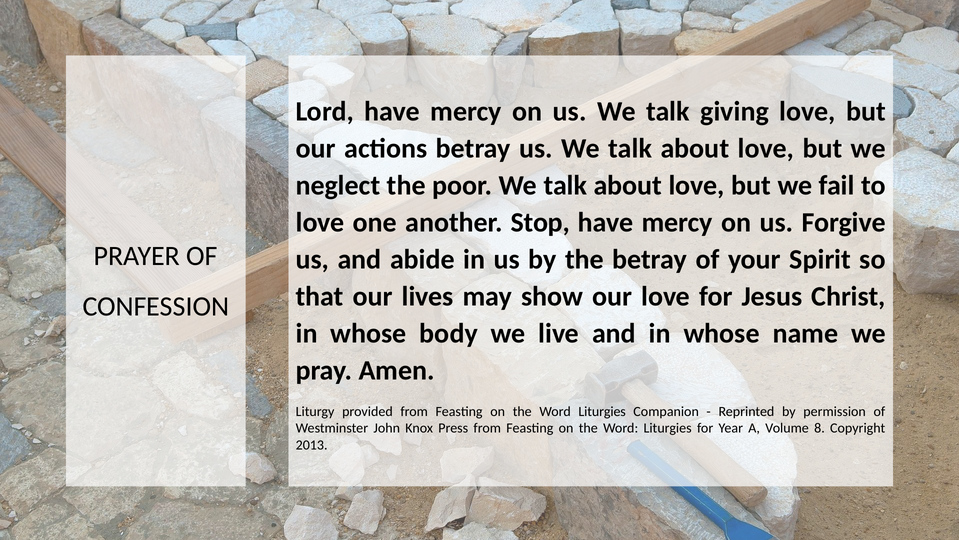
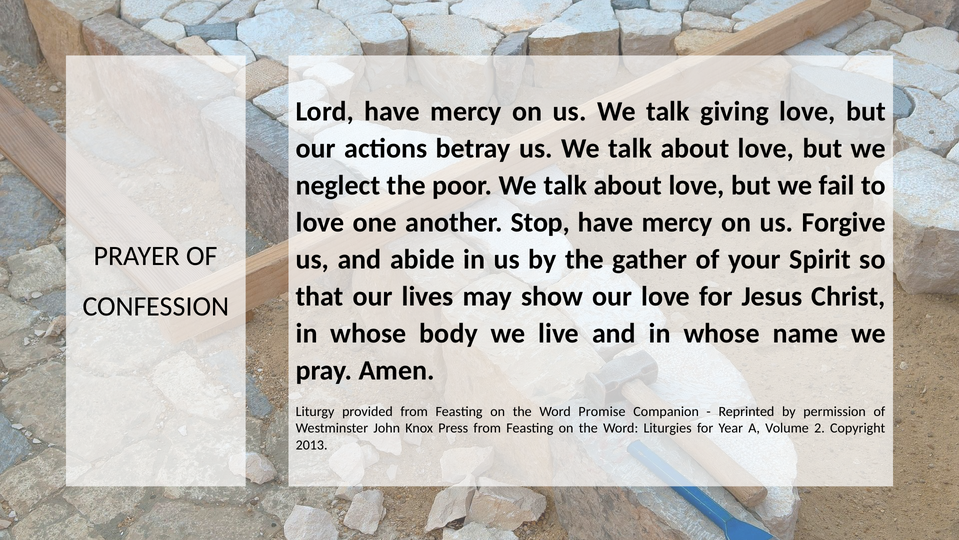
the betray: betray -> gather (650, 259)
Liturgies: Liturgies -> Promise (602, 411)
8: 8 -> 2 (819, 428)
